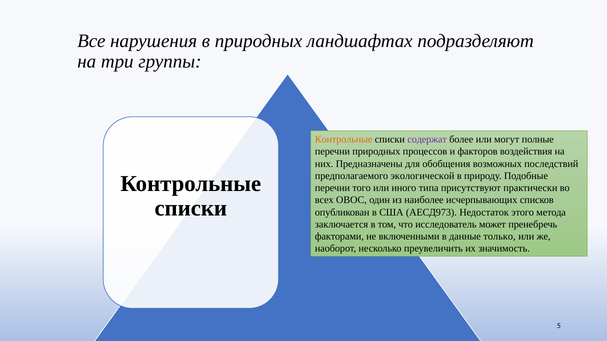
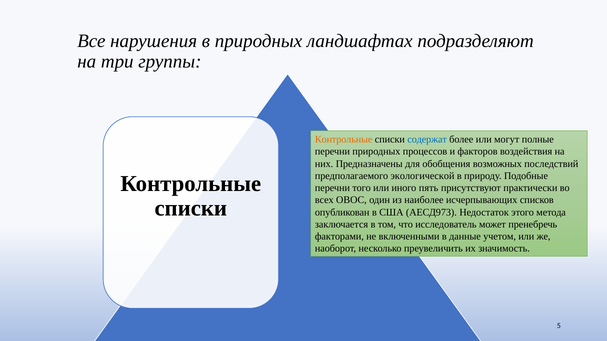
содержат colour: purple -> blue (427, 140)
типа: типа -> пять (429, 188)
только: только -> учетом (500, 237)
